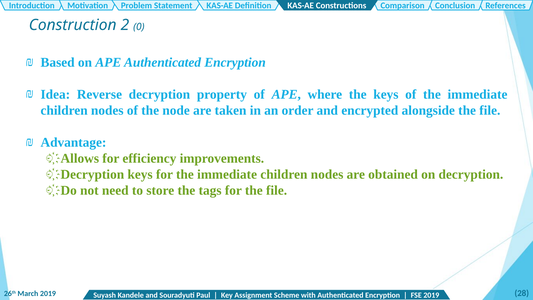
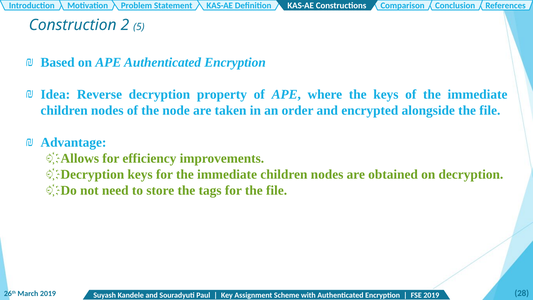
0: 0 -> 5 (139, 27)
